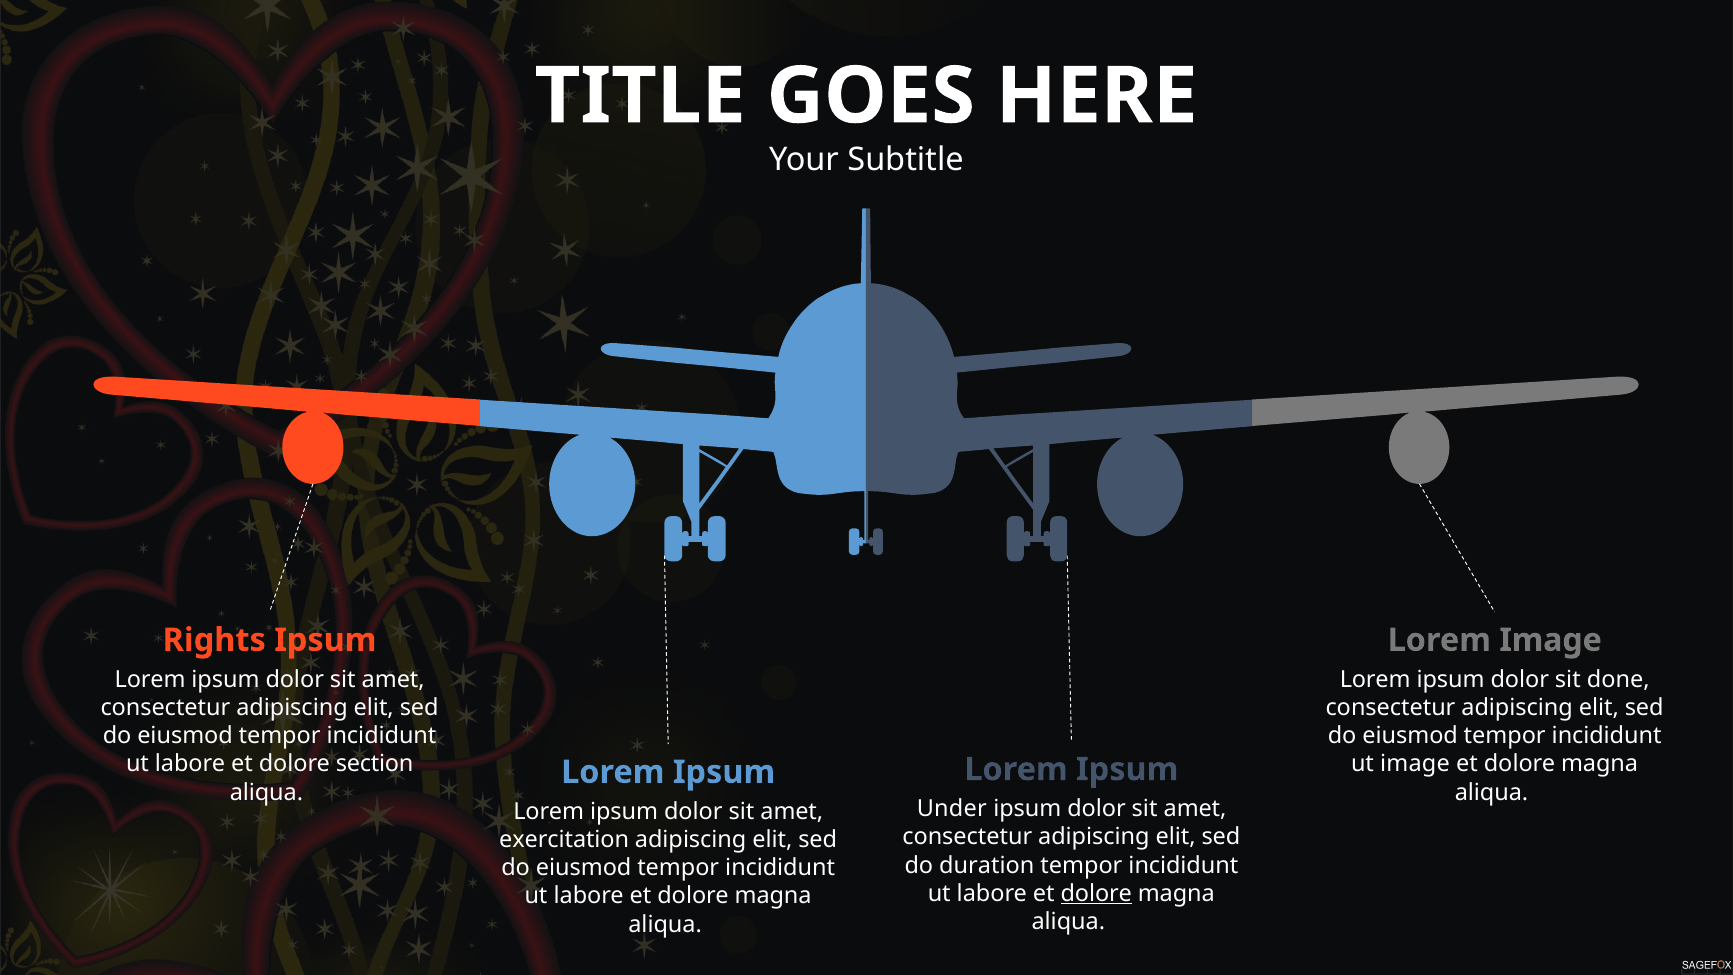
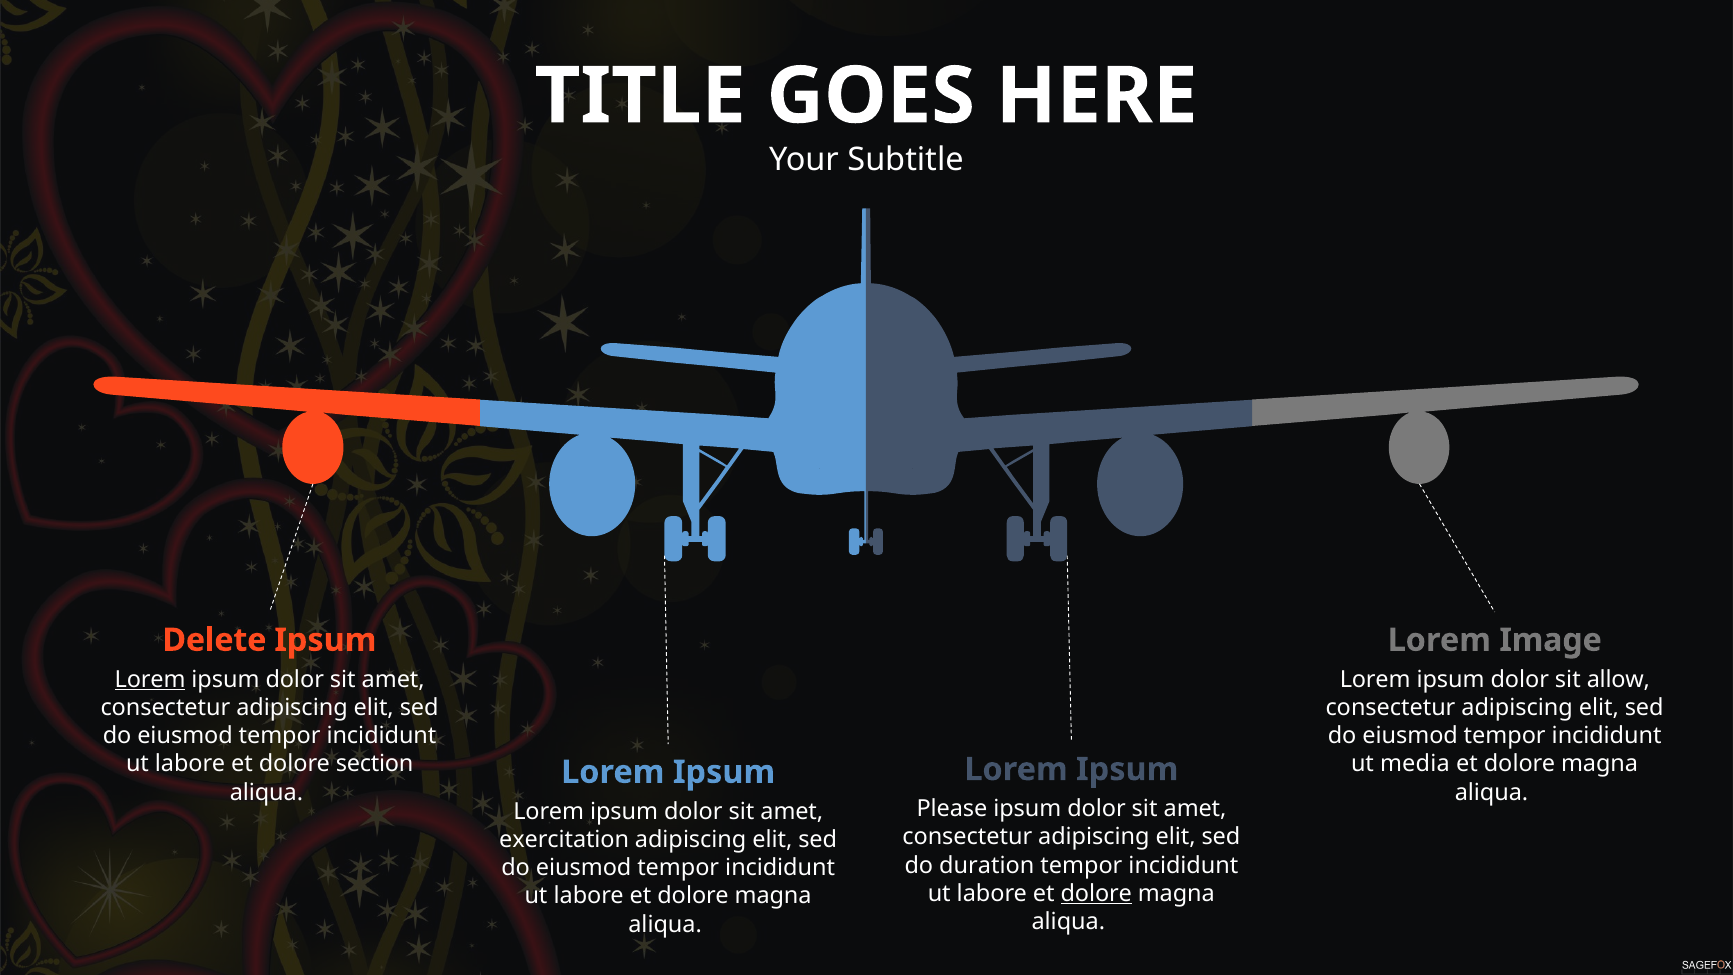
Rights: Rights -> Delete (214, 640)
Lorem underline: none -> present (150, 679)
done: done -> allow (1618, 679)
ut image: image -> media (1415, 764)
Under: Under -> Please (952, 809)
